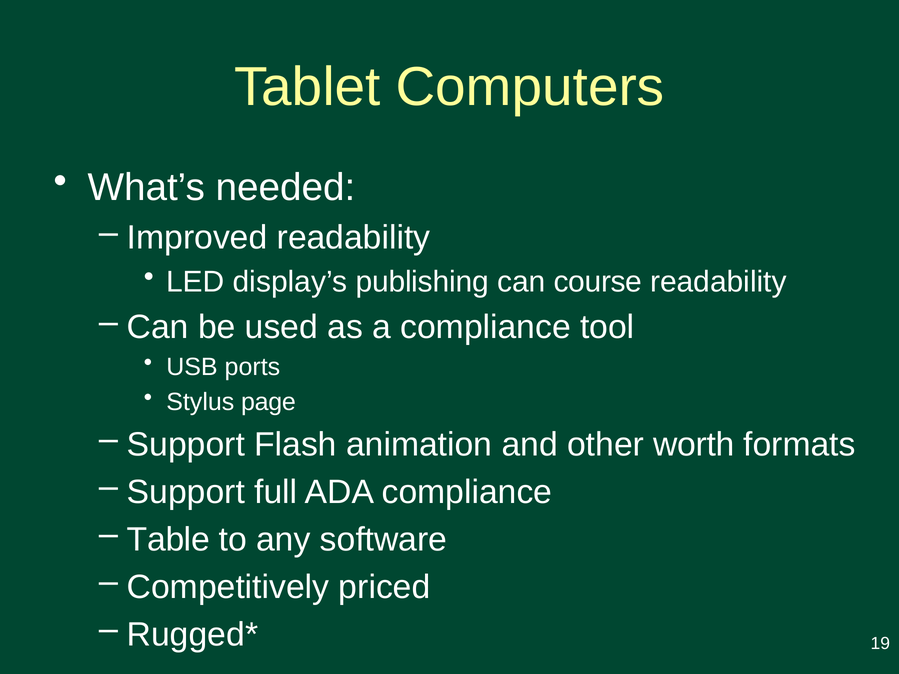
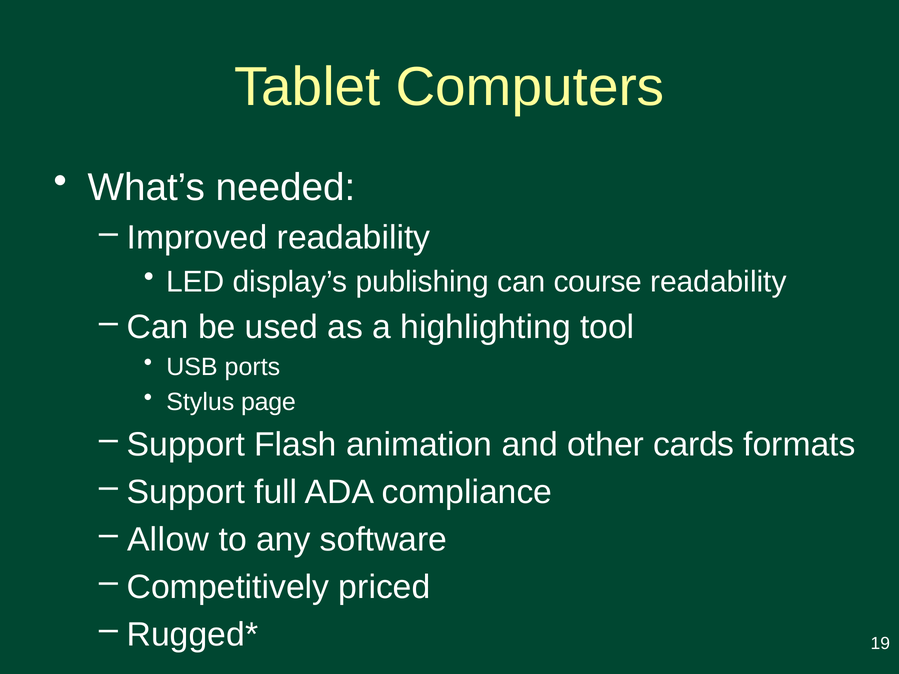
a compliance: compliance -> highlighting (486, 327)
worth: worth -> cards (694, 445)
Table: Table -> Allow (168, 540)
